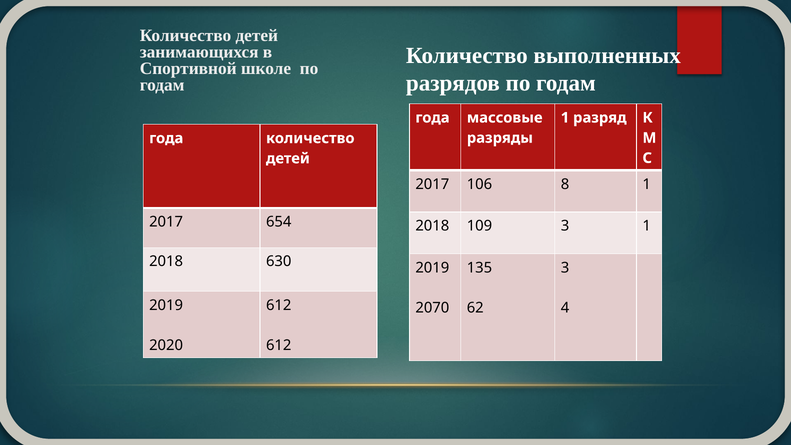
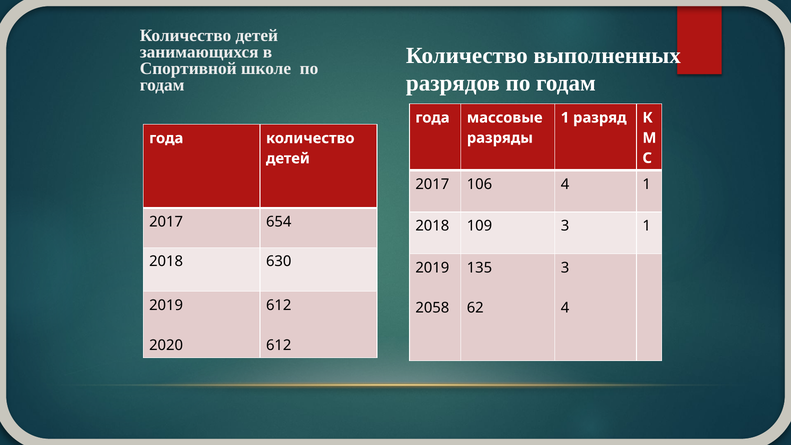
106 8: 8 -> 4 (565, 184)
2070: 2070 -> 2058 (432, 308)
